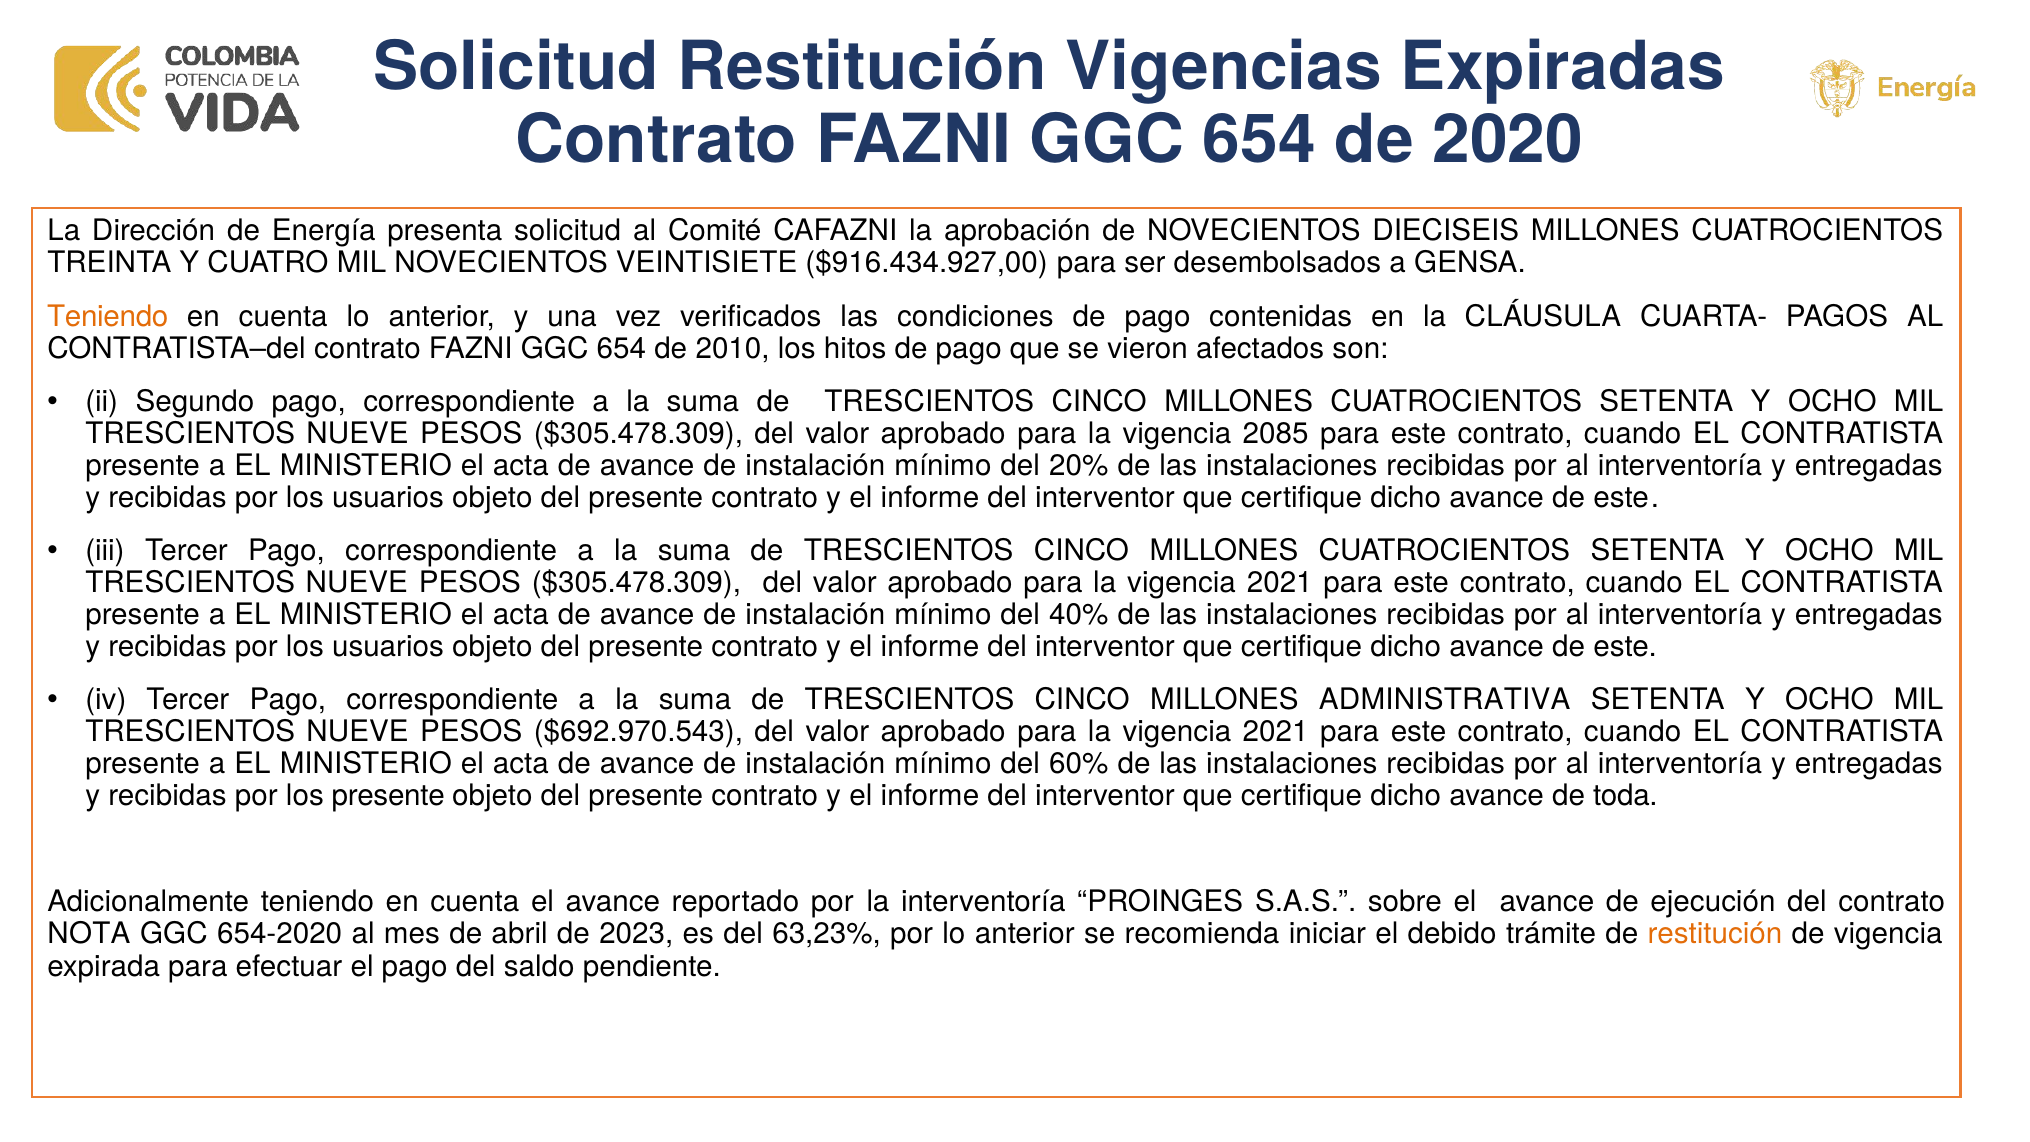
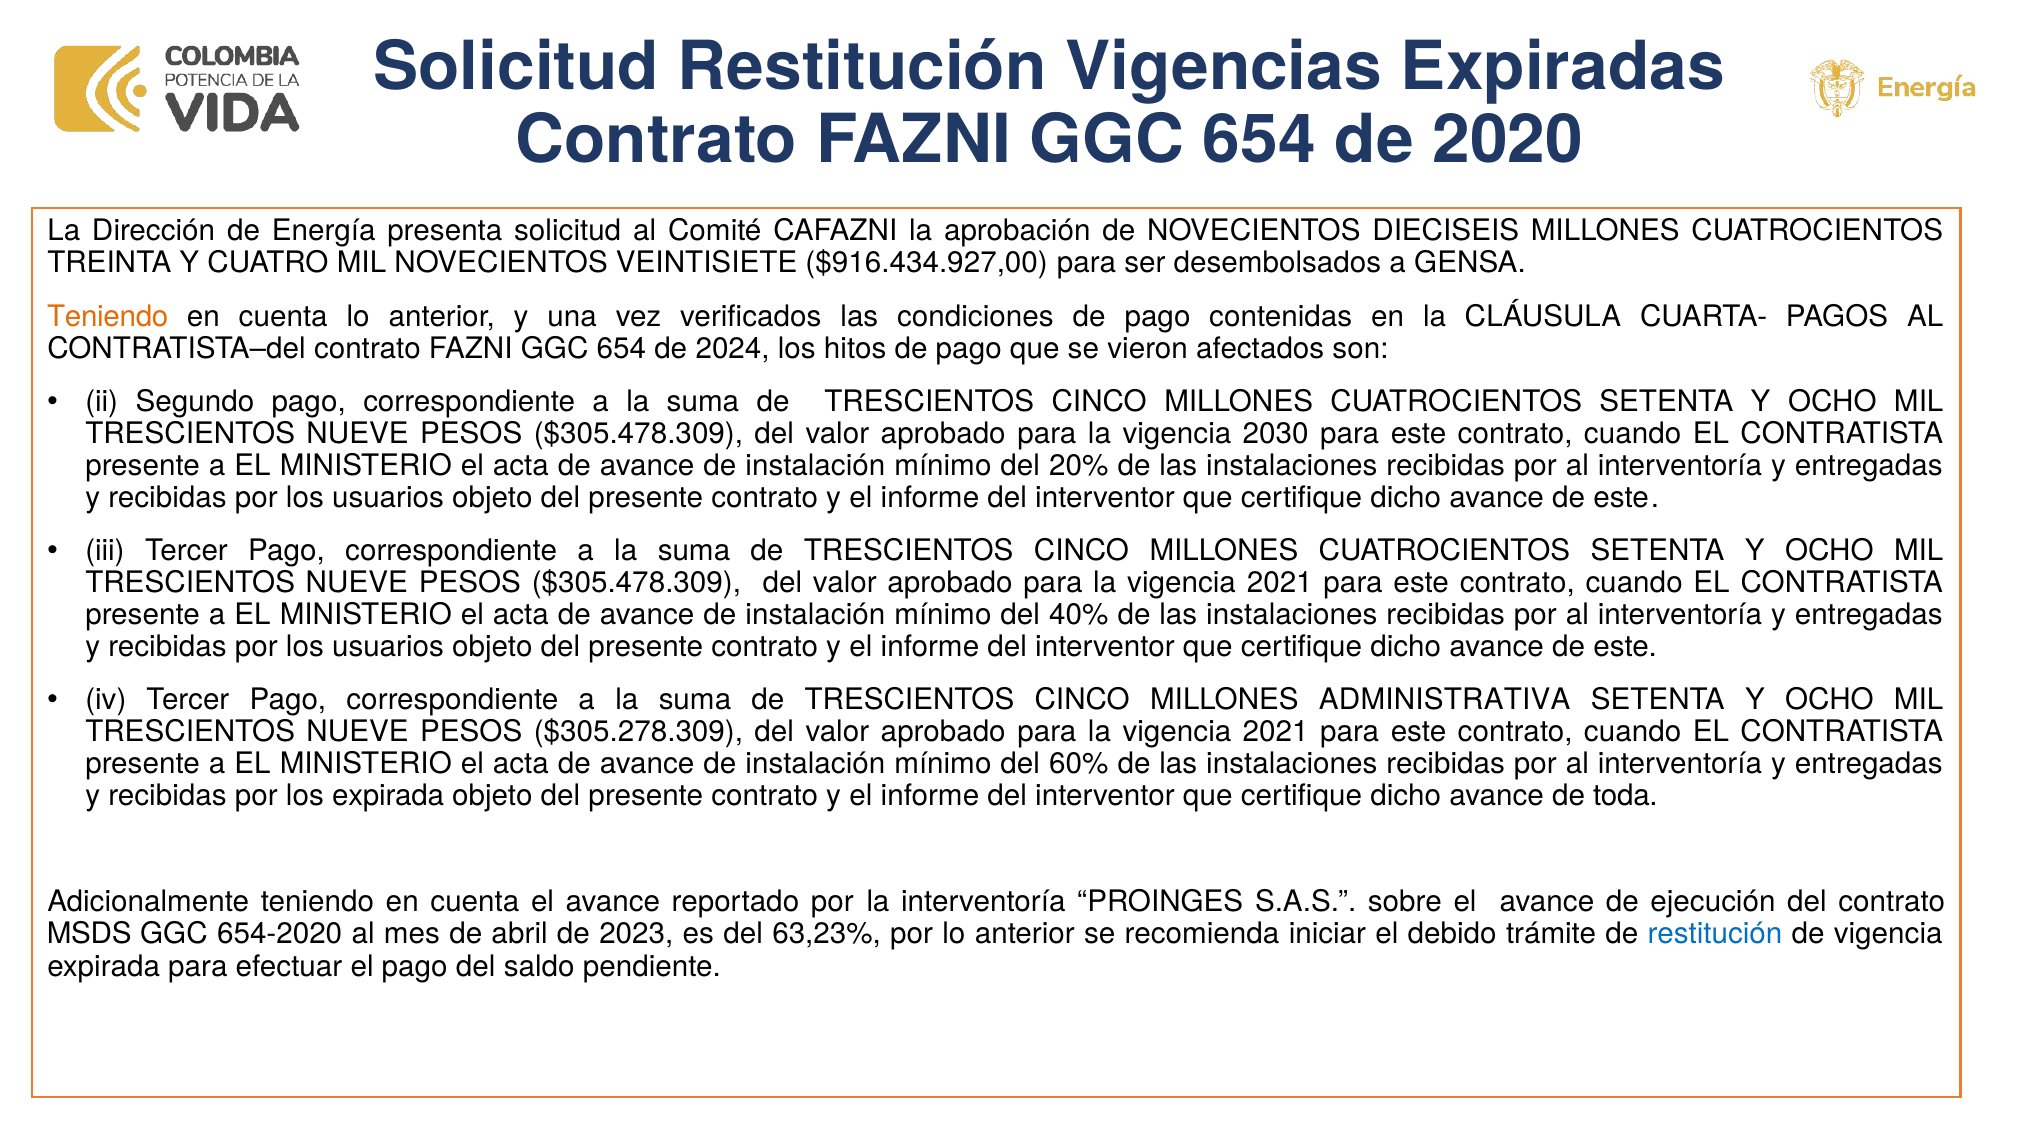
2010: 2010 -> 2024 (733, 348)
2085: 2085 -> 2030 (1276, 433)
$692.970.543: $692.970.543 -> $305.278.309 (638, 732)
los presente: presente -> expirada (388, 796)
NOTA: NOTA -> MSDS (89, 934)
restitución colour: orange -> blue (1715, 934)
